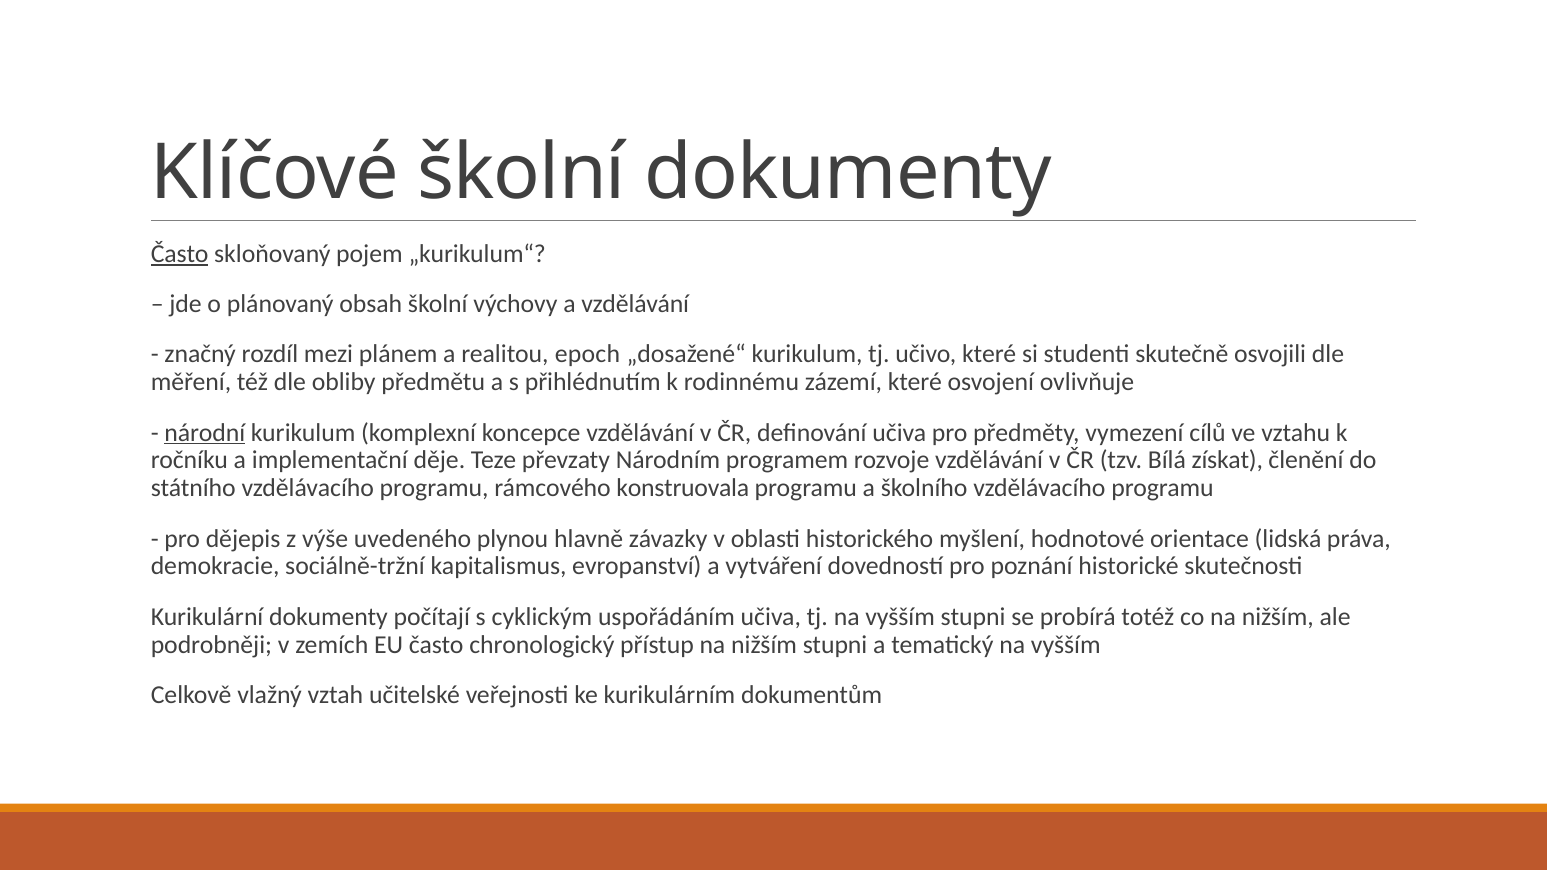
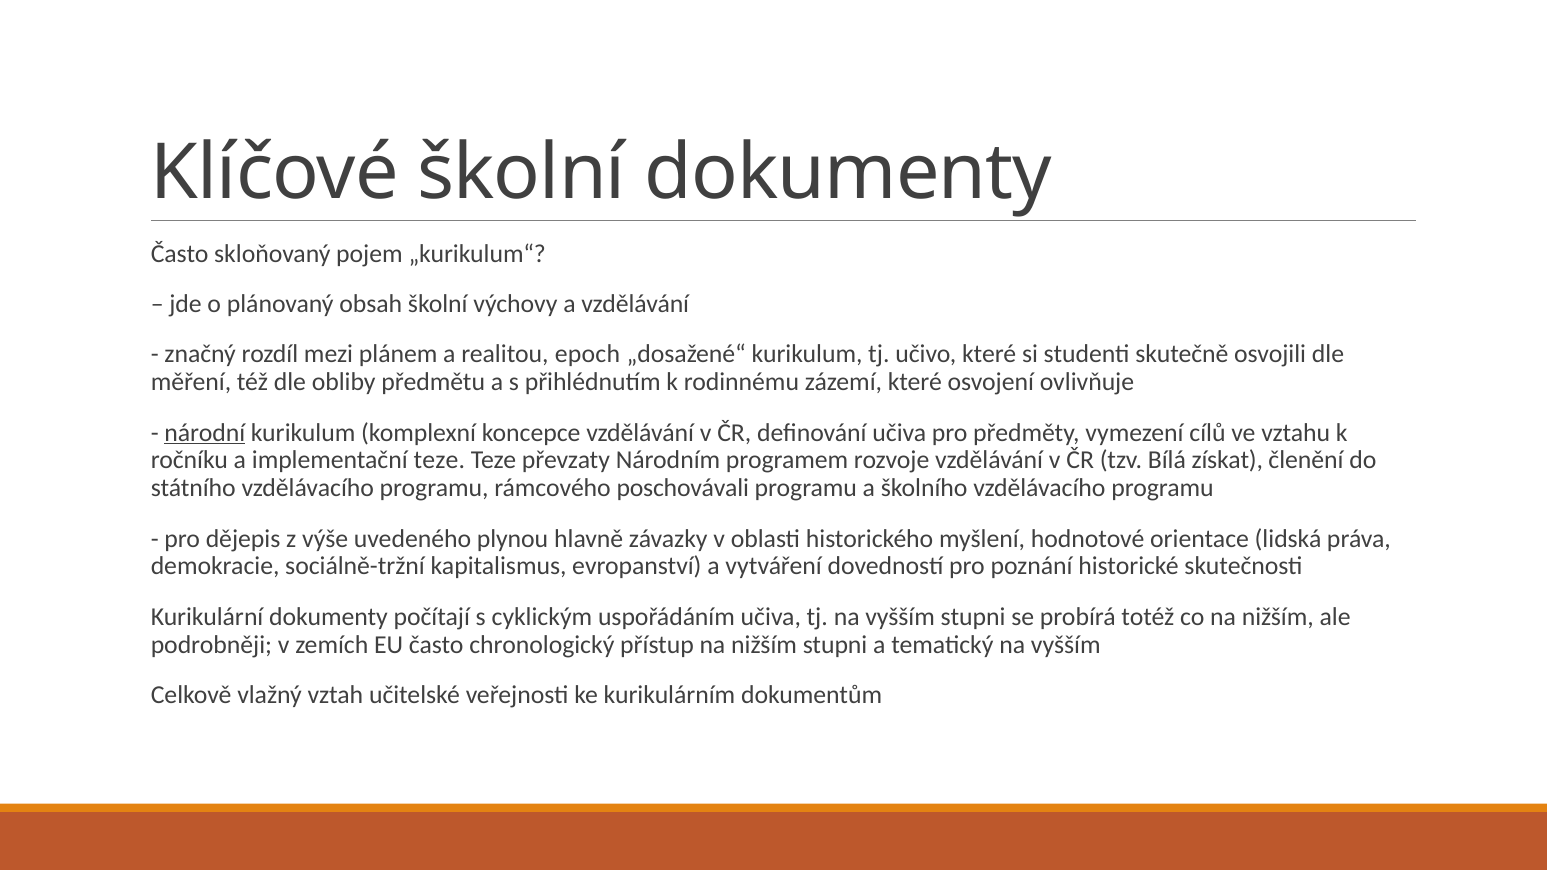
Často underline: present -> none (180, 254)
implementační děje: děje -> teze (439, 461)
konstruovala: konstruovala -> poschovávali (683, 488)
